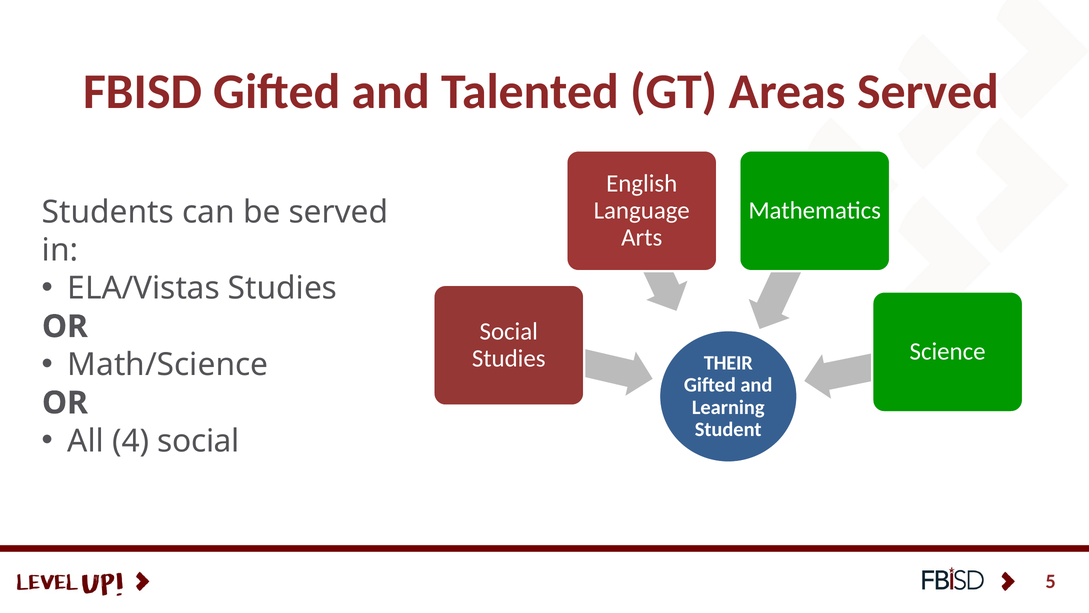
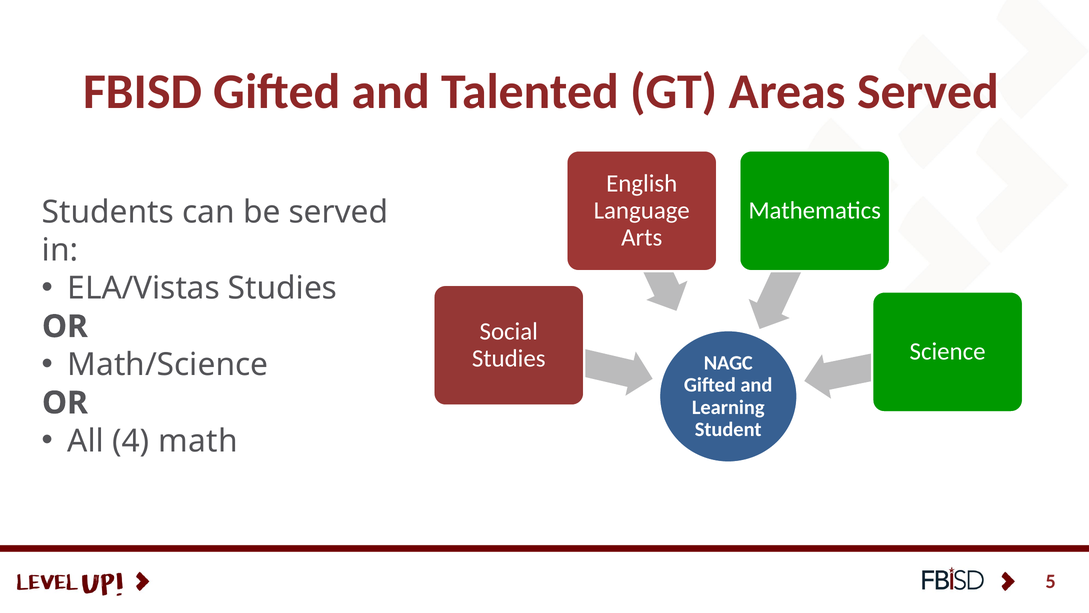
THEIR: THEIR -> NAGC (728, 363)
4 social: social -> math (198, 441)
